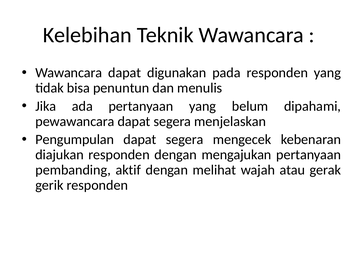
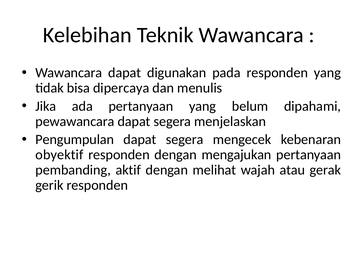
penuntun: penuntun -> dipercaya (121, 88)
diajukan: diajukan -> obyektif (59, 155)
